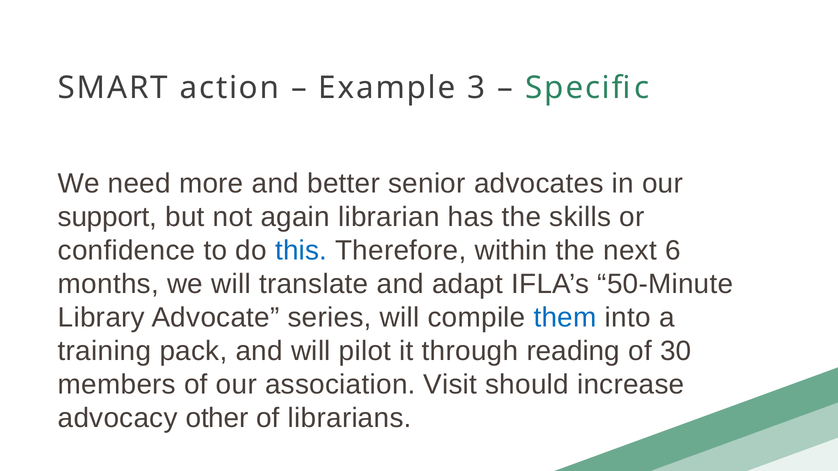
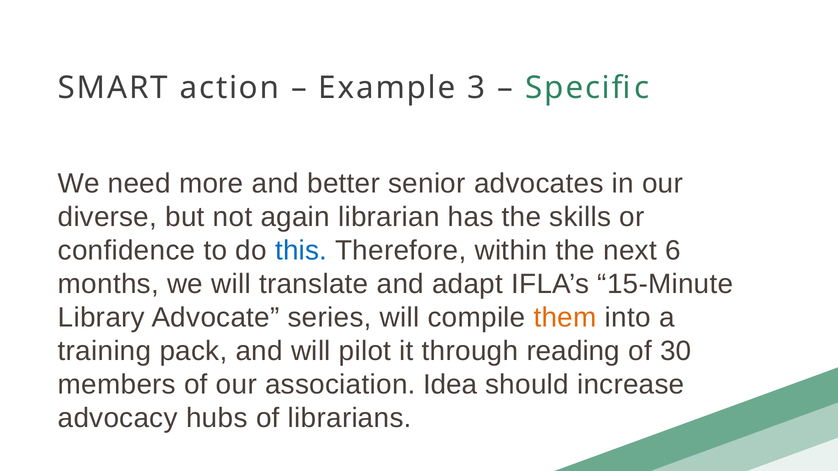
support: support -> diverse (107, 217)
50-Minute: 50-Minute -> 15-Minute (665, 284)
them colour: blue -> orange (565, 318)
Visit: Visit -> Idea (450, 385)
other: other -> hubs (217, 418)
